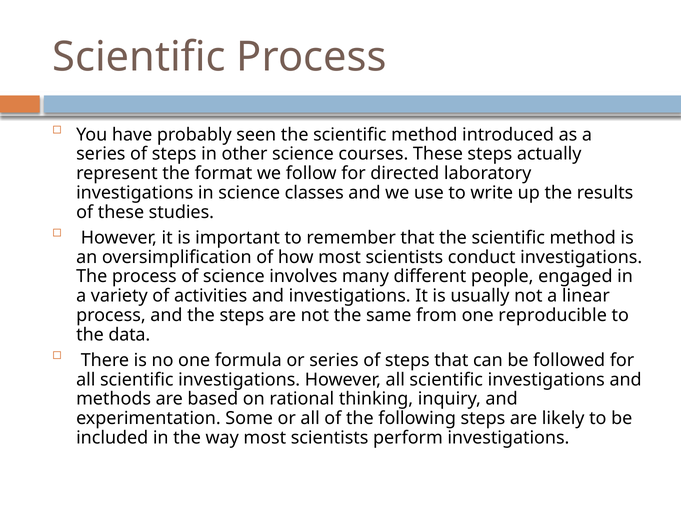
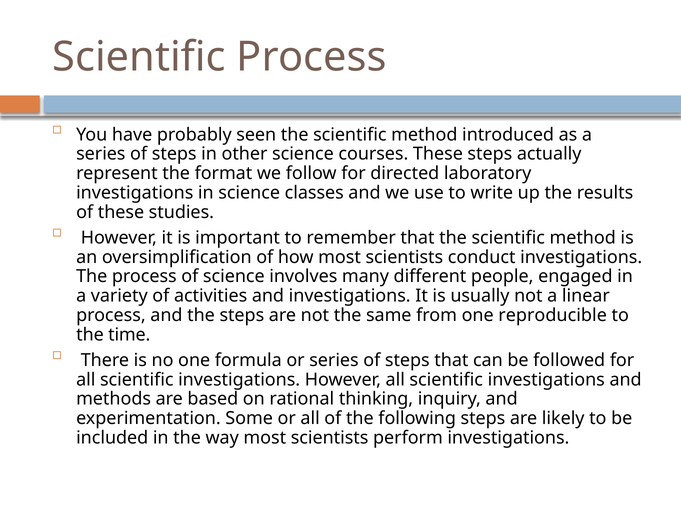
data: data -> time (129, 335)
